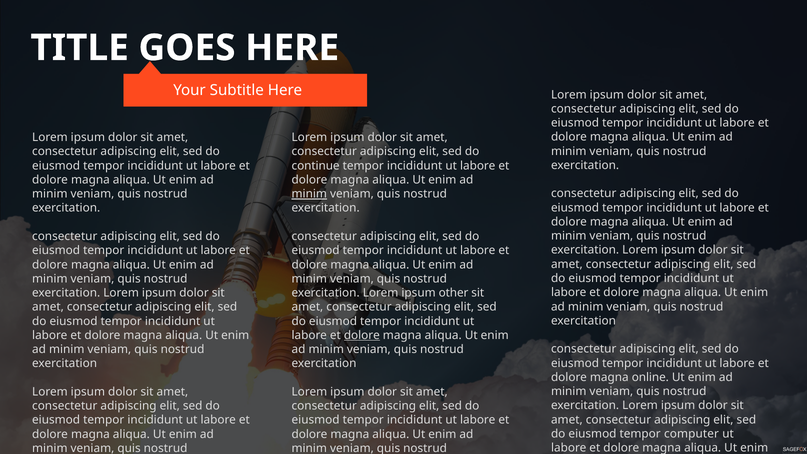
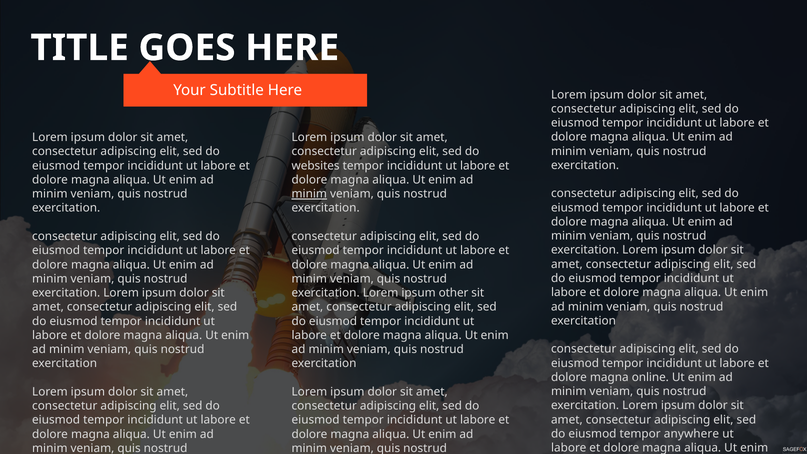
continue: continue -> websites (316, 166)
dolore underline: present -> none (362, 335)
computer: computer -> anywhere (691, 434)
